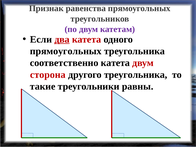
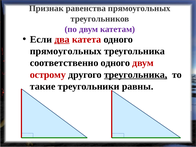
соответственно катета: катета -> одного (115, 63)
сторона: сторона -> острому (48, 75)
треугольника underline: none -> present (136, 75)
